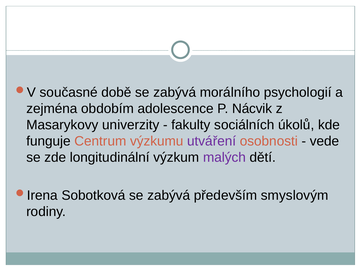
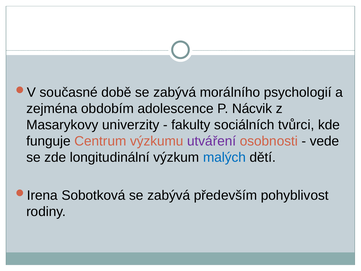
úkolů: úkolů -> tvůrci (296, 125)
malých colour: purple -> blue (224, 157)
smyslovým: smyslovým -> pohyblivost (295, 195)
